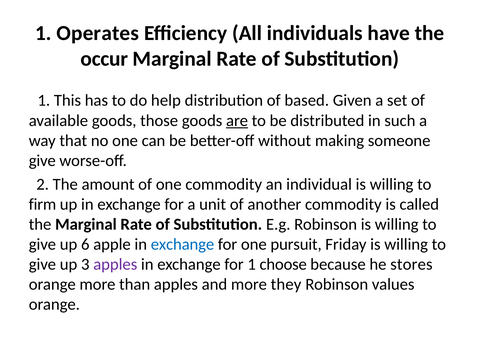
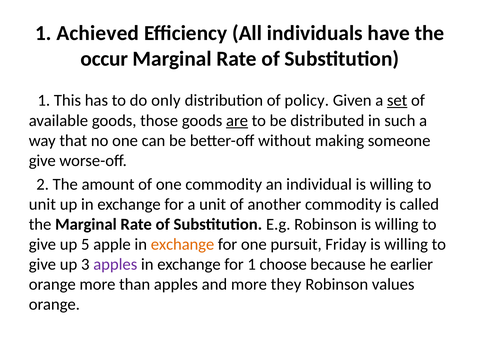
Operates: Operates -> Achieved (98, 33)
help: help -> only (166, 100)
based: based -> policy (307, 100)
set underline: none -> present (397, 100)
firm: firm -> unit (42, 204)
6: 6 -> 5 (85, 244)
exchange colour: blue -> orange (183, 244)
stores: stores -> earlier (412, 264)
